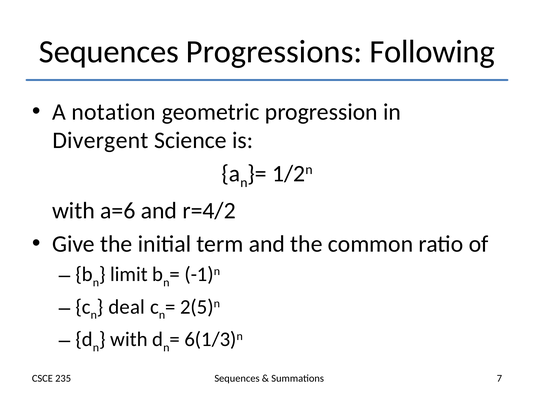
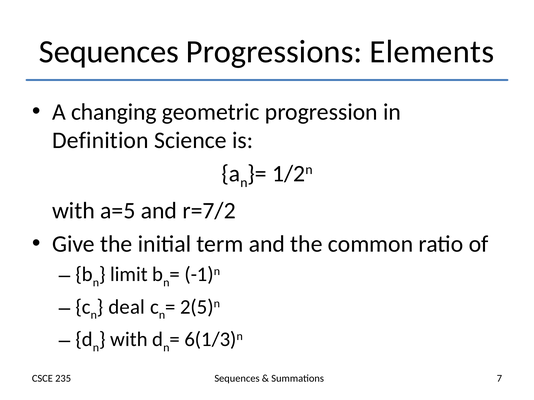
Following: Following -> Elements (432, 52)
notation: notation -> changing (114, 112)
Divergent: Divergent -> Definition (100, 141)
a=6: a=6 -> a=5 (118, 211)
r=4/2: r=4/2 -> r=7/2 (209, 211)
